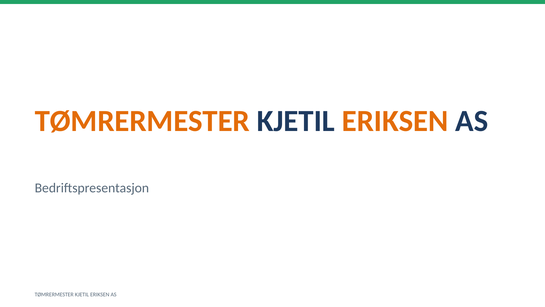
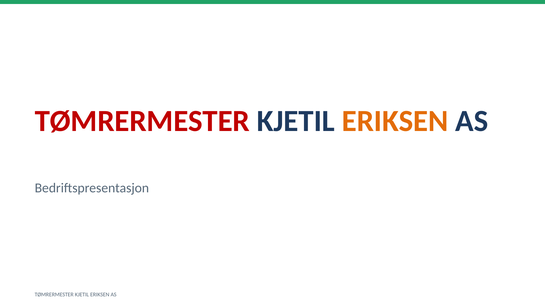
TØMRERMESTER colour: orange -> red (142, 121)
